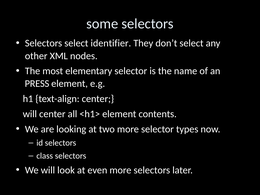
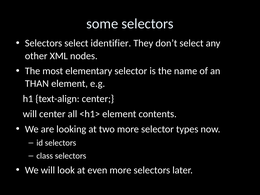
PRESS: PRESS -> THAN (37, 84)
